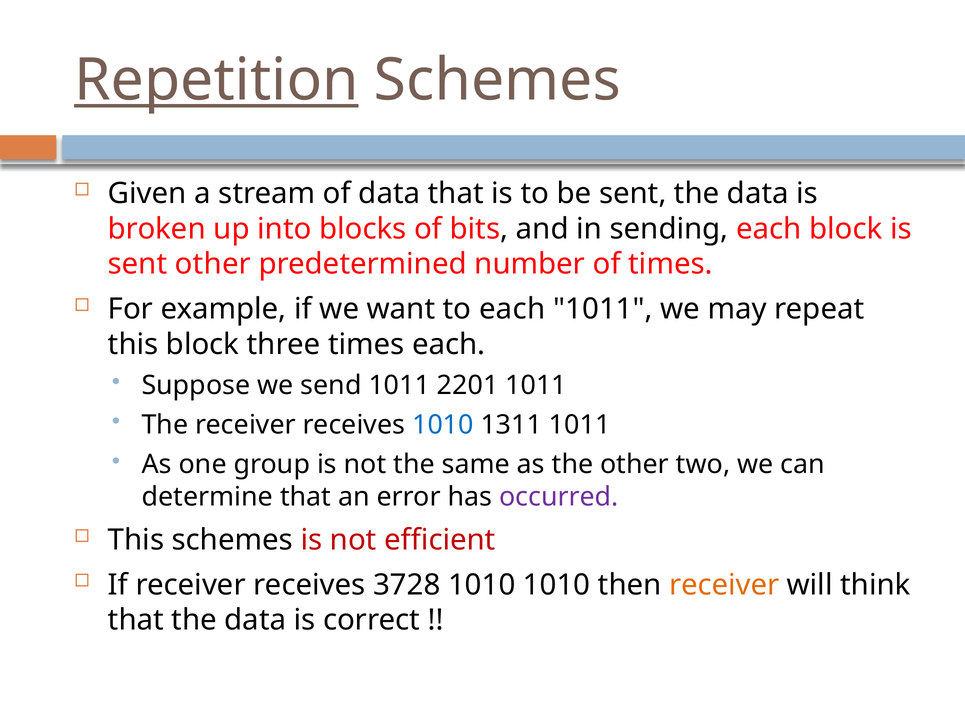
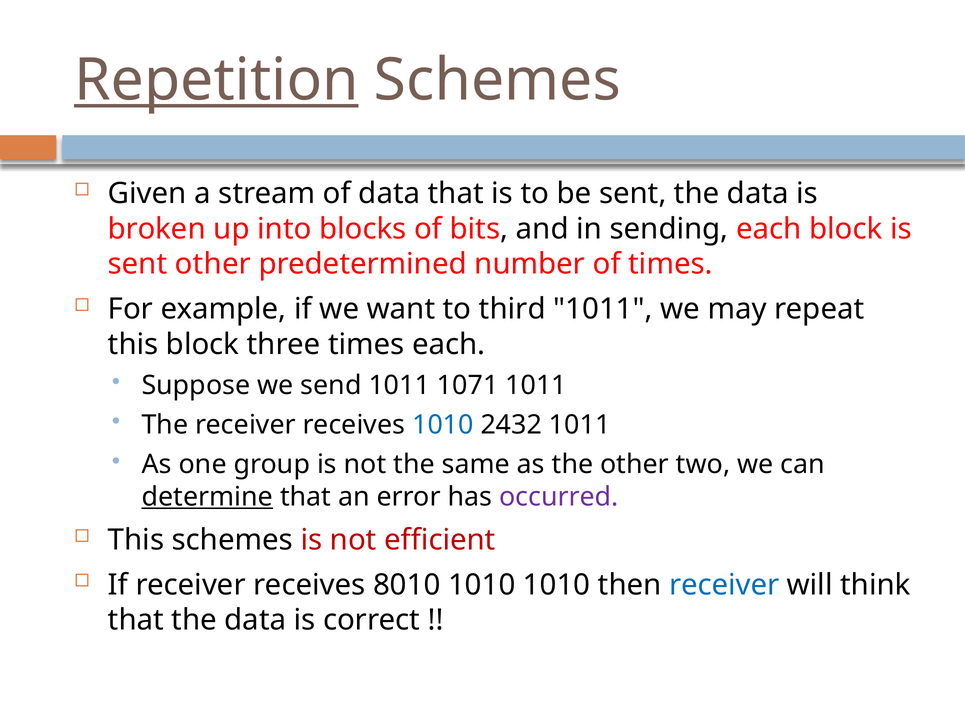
to each: each -> third (512, 309)
2201: 2201 -> 1071 (468, 385)
1311: 1311 -> 2432 (511, 425)
determine underline: none -> present (207, 496)
3728: 3728 -> 8010 (407, 585)
receiver colour: orange -> blue (724, 585)
